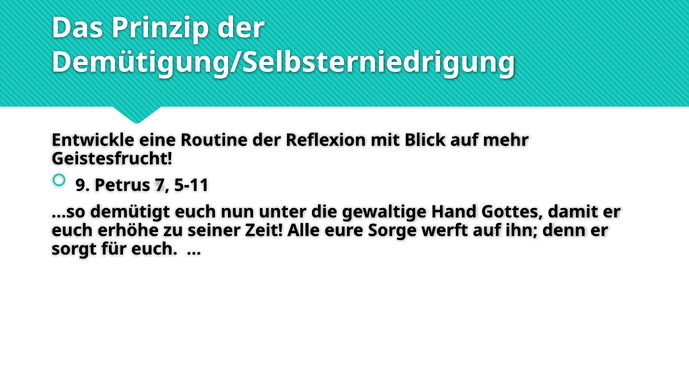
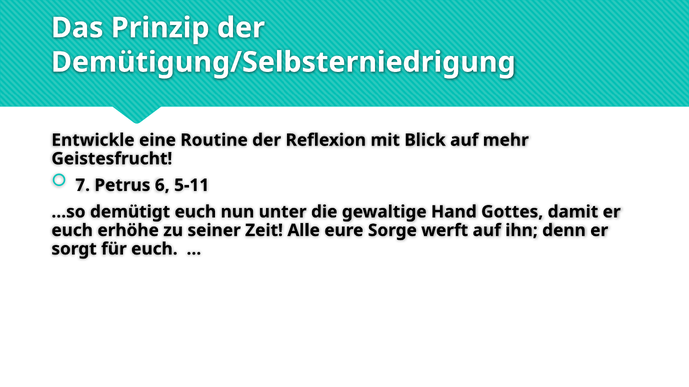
9: 9 -> 7 (83, 185)
7: 7 -> 6 (162, 185)
